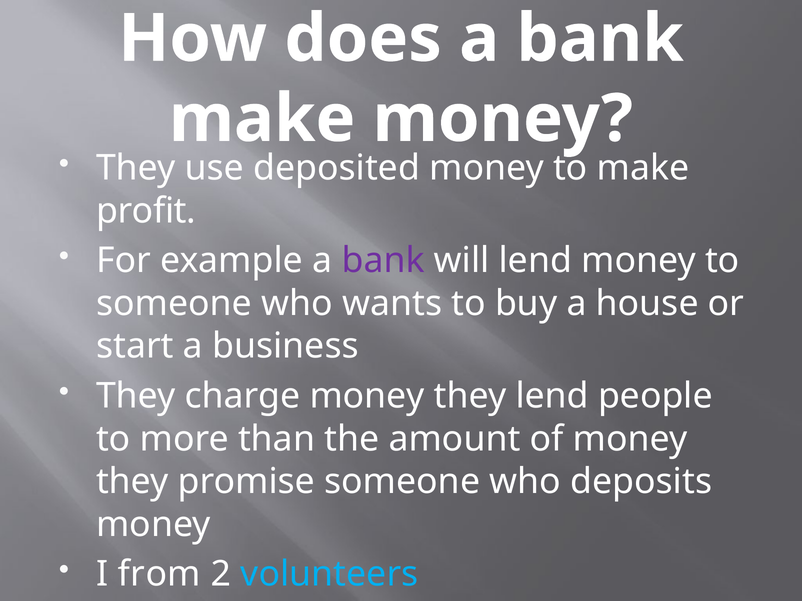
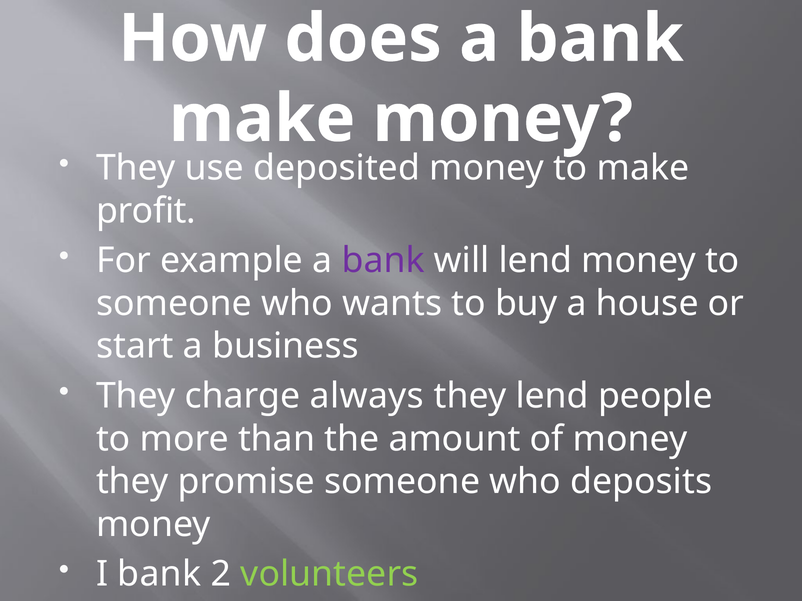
charge money: money -> always (367, 396)
I from: from -> bank (159, 575)
volunteers colour: light blue -> light green (329, 575)
